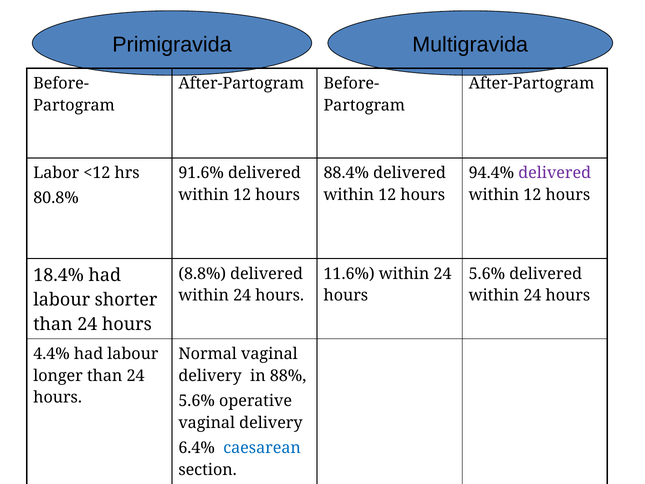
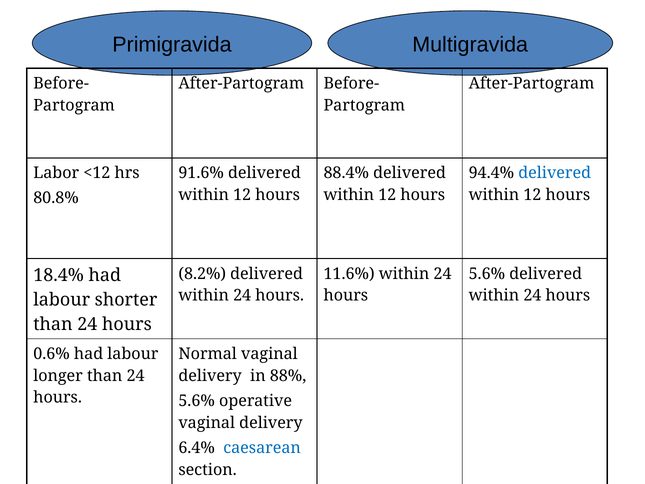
delivered colour: purple -> blue (555, 173)
8.8%: 8.8% -> 8.2% (202, 274)
4.4%: 4.4% -> 0.6% (52, 354)
